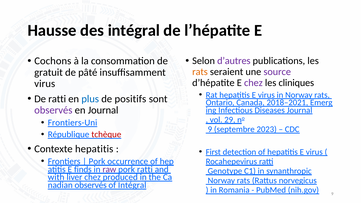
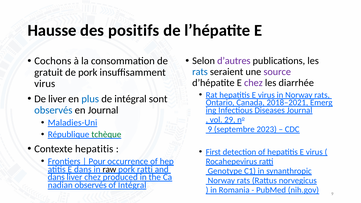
des intégral: intégral -> positifs (134, 30)
rats colour: orange -> blue (200, 72)
de pâté: pâté -> pork (88, 72)
cliniques: cliniques -> diarrhée (296, 83)
De ratti: ratti -> liver (57, 99)
de positifs: positifs -> intégral (131, 99)
observés colour: purple -> blue (53, 110)
Frontiers-Uni: Frontiers-Uni -> Maladies-Uni (73, 123)
tchèque colour: red -> green (106, 135)
Pork: Pork -> Pour (97, 161)
E finds: finds -> dans (83, 169)
raw colour: purple -> black (109, 169)
with: with -> dans (56, 177)
